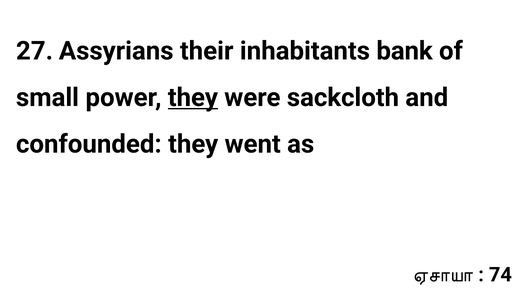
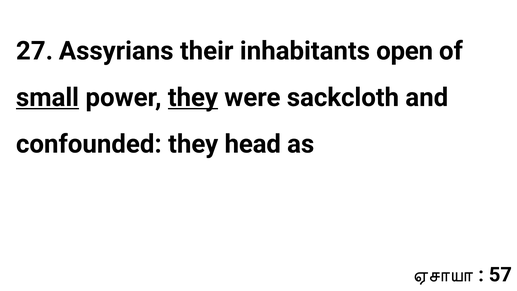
bank: bank -> open (405, 51)
small underline: none -> present (47, 97)
went: went -> head (253, 144)
74: 74 -> 57 (500, 275)
